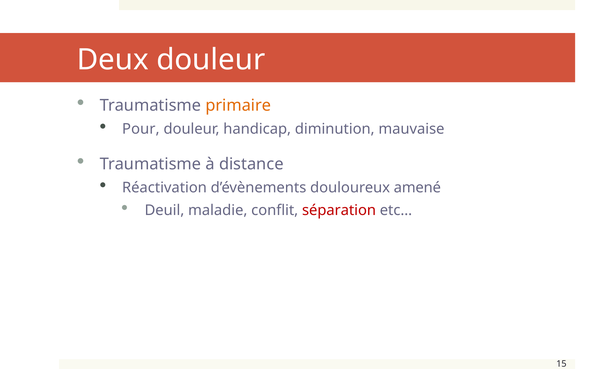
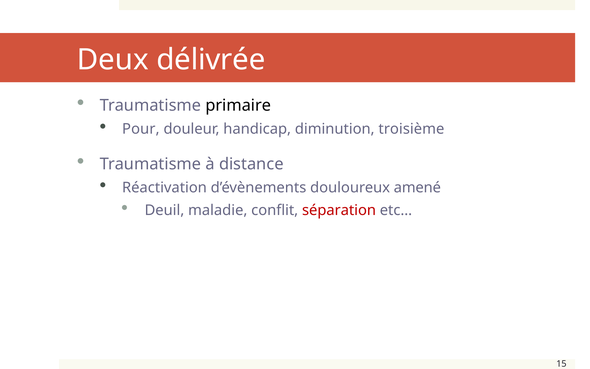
Deux douleur: douleur -> délivrée (211, 60)
primaire colour: orange -> black (238, 105)
mauvaise: mauvaise -> troisième (411, 129)
